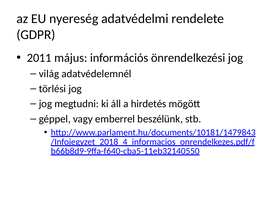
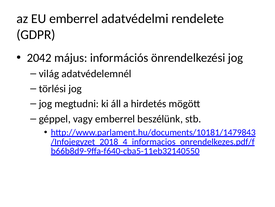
EU nyereség: nyereség -> emberrel (74, 19)
2011: 2011 -> 2042 (39, 58)
